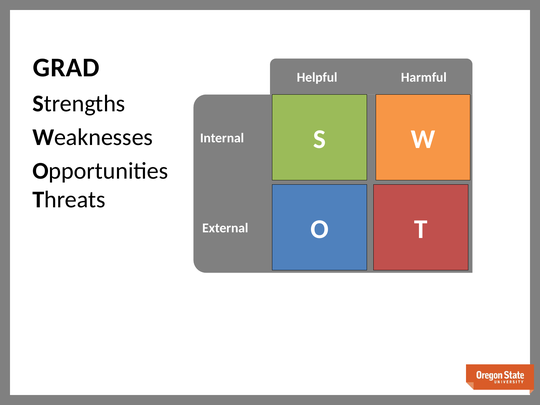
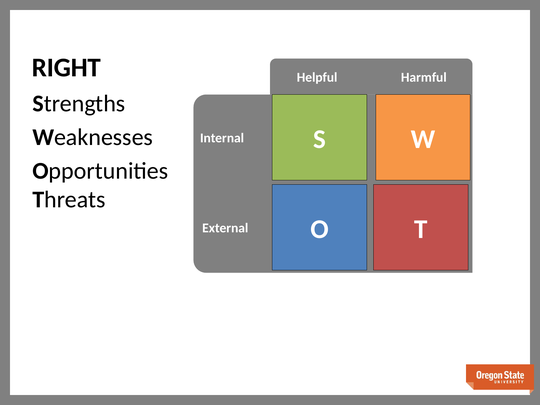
GRAD: GRAD -> RIGHT (66, 68)
